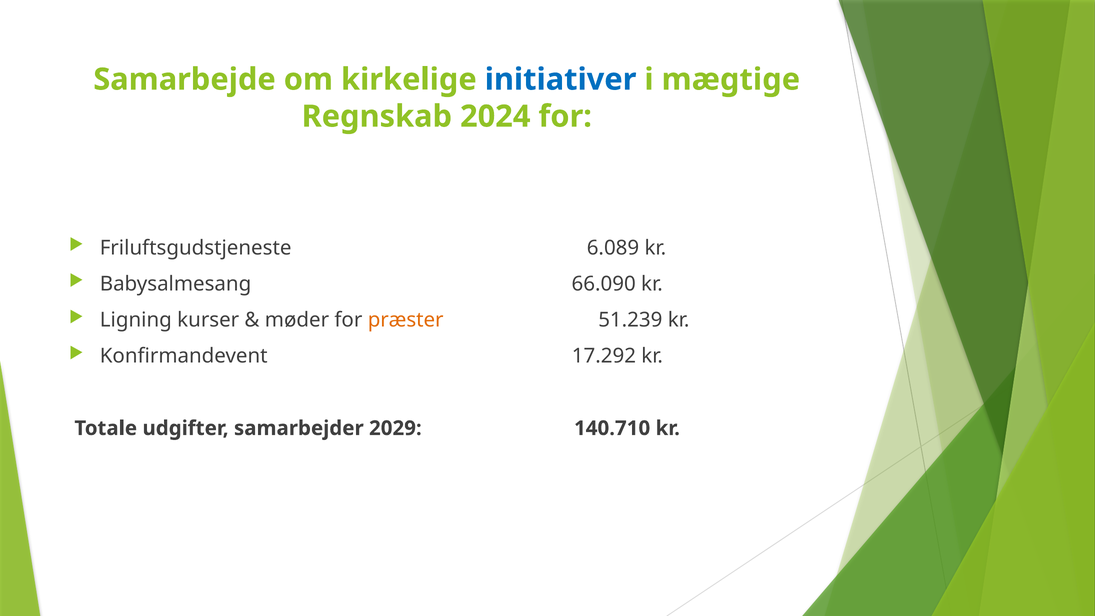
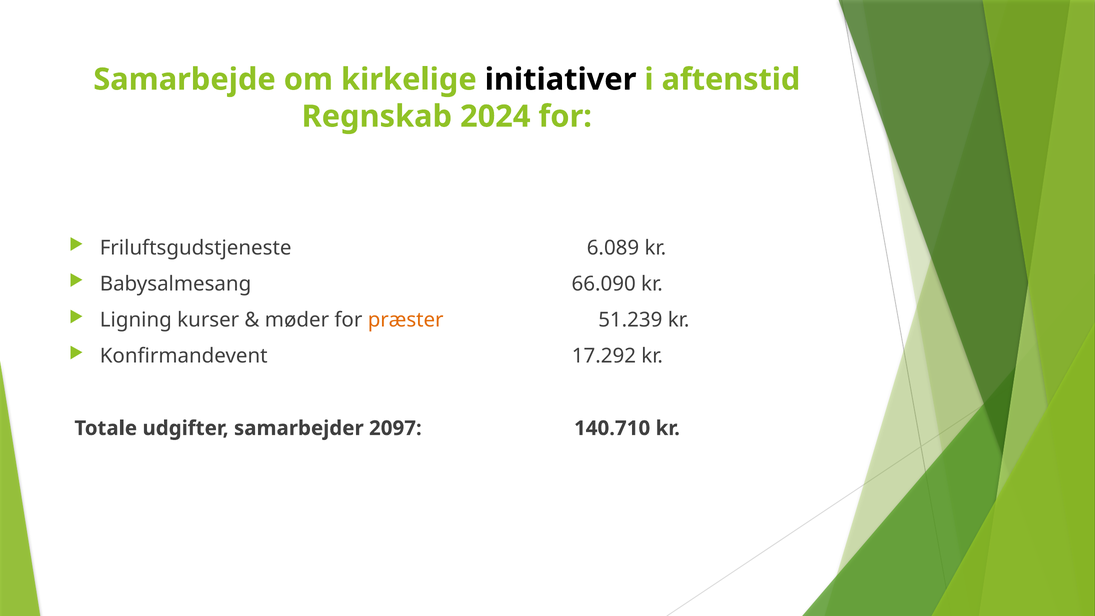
initiativer colour: blue -> black (561, 79)
mægtige: mægtige -> aftenstid (731, 79)
2029: 2029 -> 2097 (395, 428)
